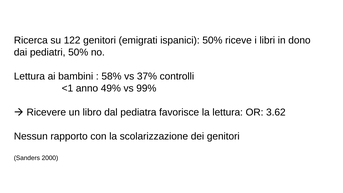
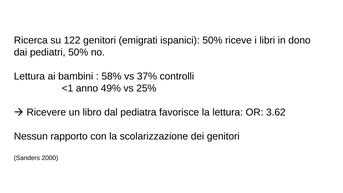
99%: 99% -> 25% (146, 88)
